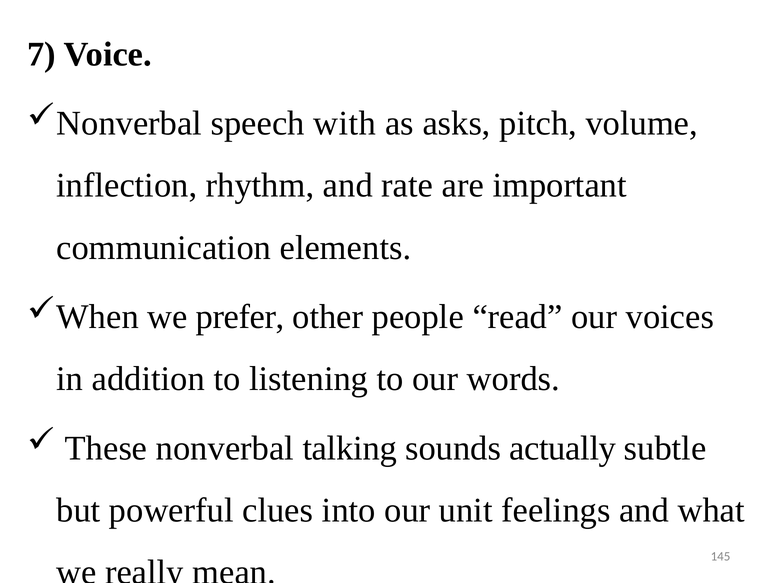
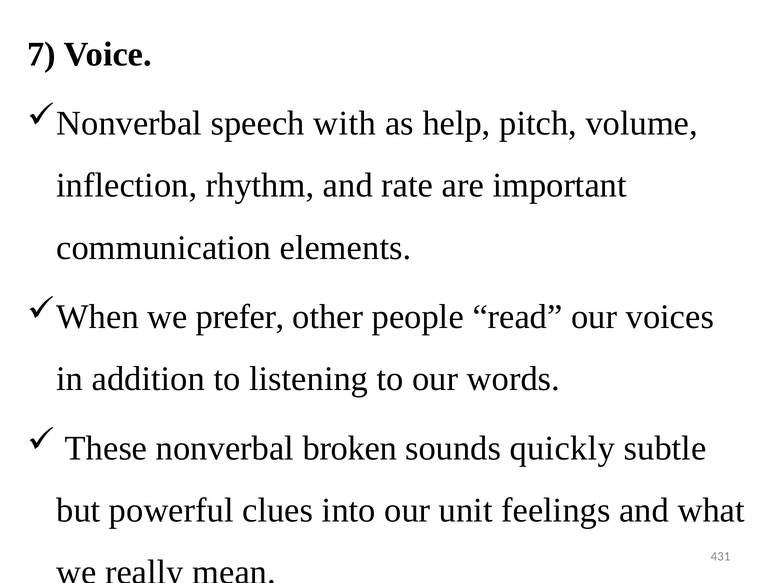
asks: asks -> help (457, 123)
talking: talking -> broken (350, 448)
actually: actually -> quickly (562, 448)
145: 145 -> 431 (721, 556)
